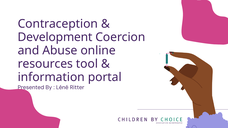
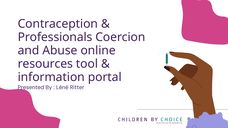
Development: Development -> Professionals (55, 37)
